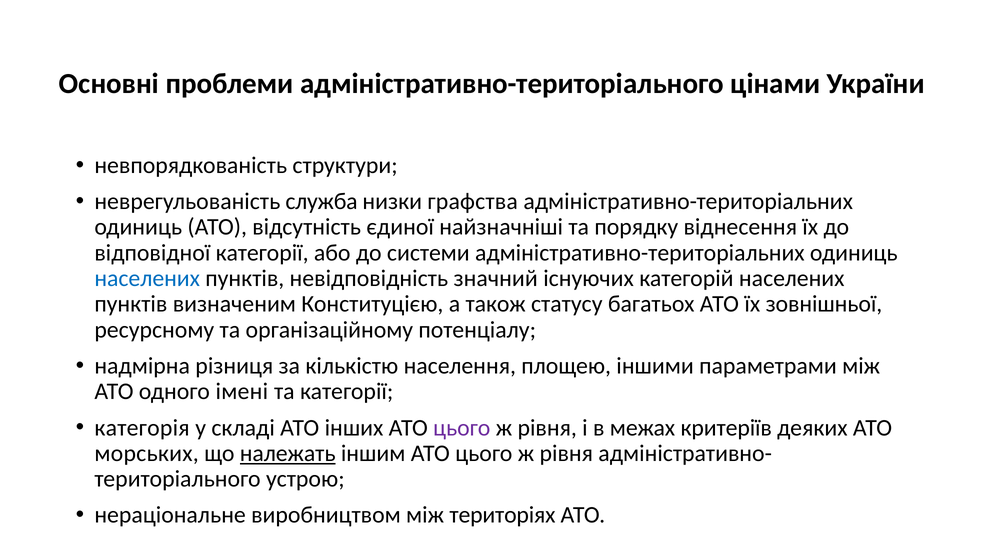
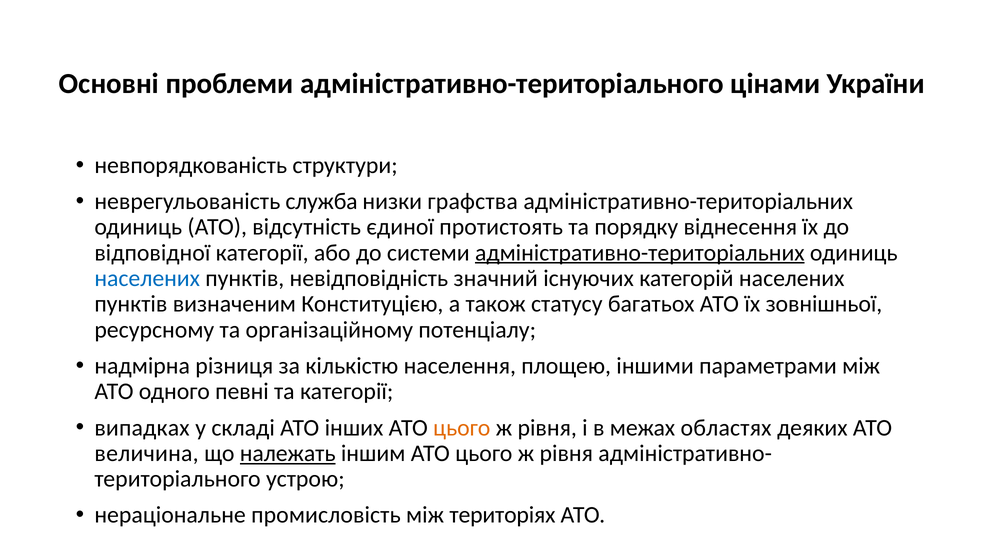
найзначніші: найзначніші -> протистоять (501, 227)
адміністративно-територіальних underline: none -> present (640, 253)
імені: імені -> певні (242, 392)
категорія: категорія -> випадках (142, 428)
цього colour: purple -> orange (462, 428)
критеріїв: критеріїв -> областях (726, 428)
морських: морських -> величина (147, 453)
виробництвом: виробництвом -> промисловість (326, 515)
